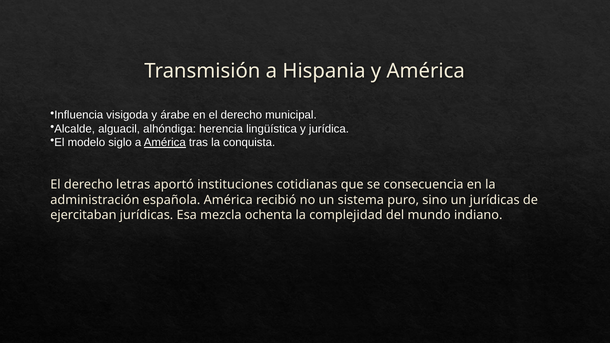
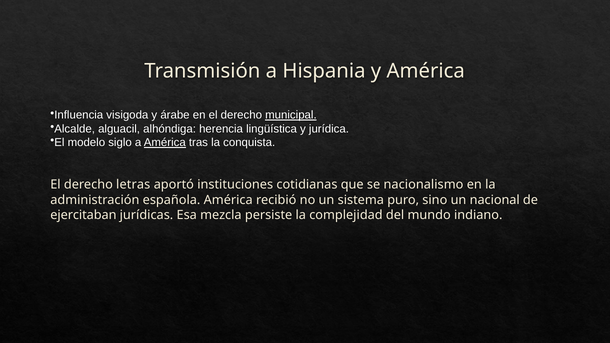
municipal underline: none -> present (291, 115)
consecuencia: consecuencia -> nacionalismo (423, 185)
un jurídicas: jurídicas -> nacional (495, 200)
ochenta: ochenta -> persiste (269, 215)
